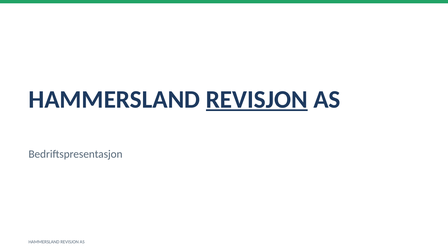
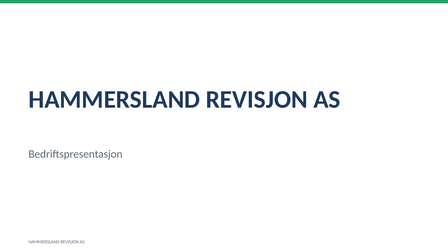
REVISJON underline: present -> none (257, 99)
